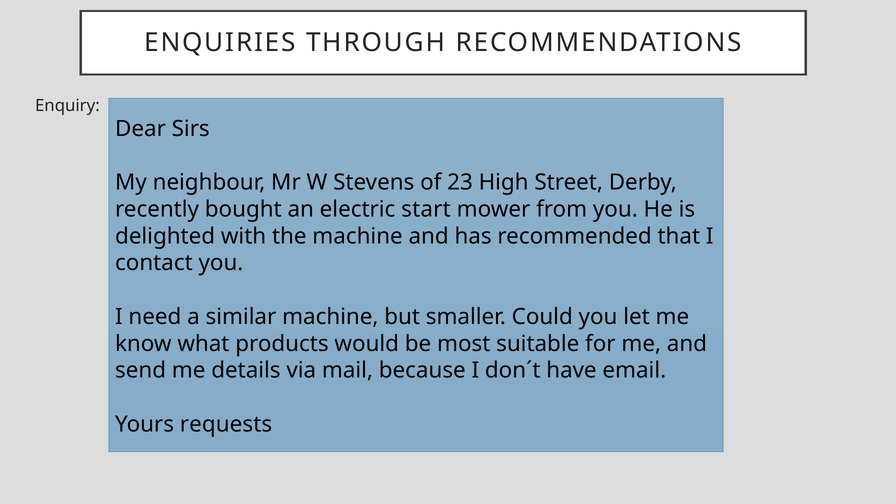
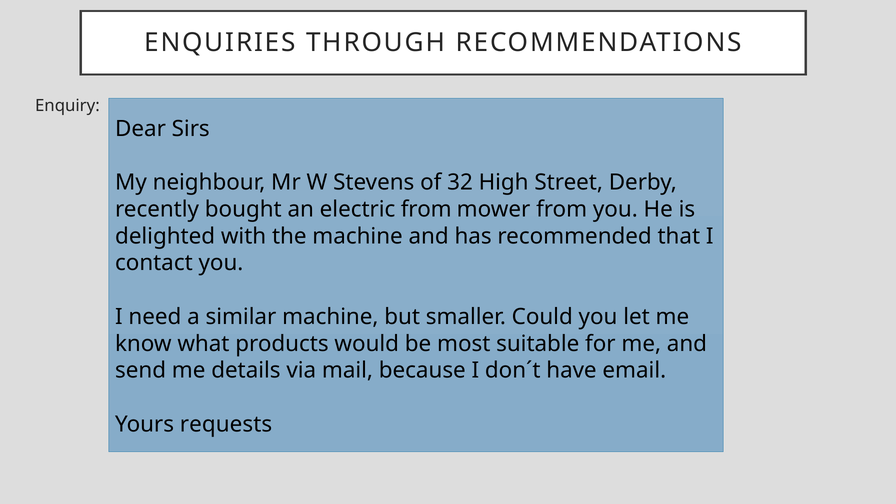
23: 23 -> 32 (460, 182)
electric start: start -> from (426, 209)
